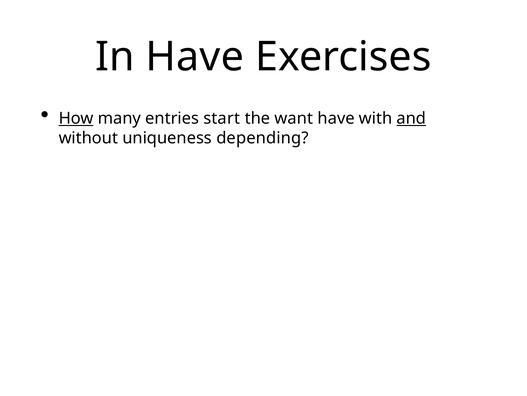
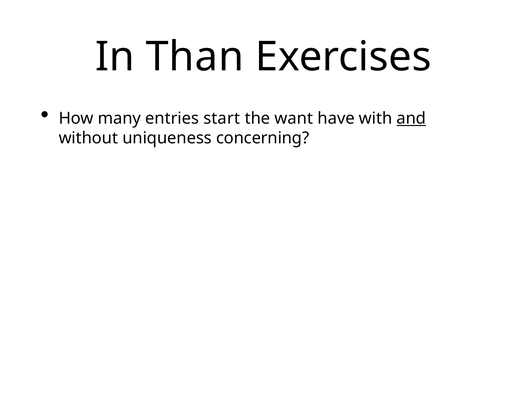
In Have: Have -> Than (195, 57)
How underline: present -> none (76, 118)
depending: depending -> concerning (263, 138)
